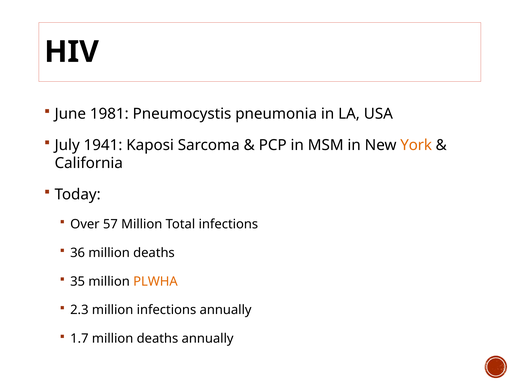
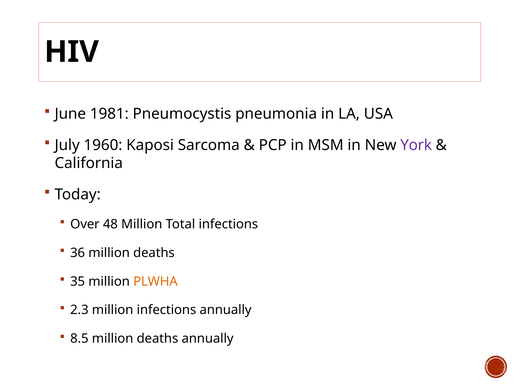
1941: 1941 -> 1960 (103, 145)
York colour: orange -> purple (416, 145)
57: 57 -> 48 (110, 224)
1.7: 1.7 -> 8.5 (79, 339)
